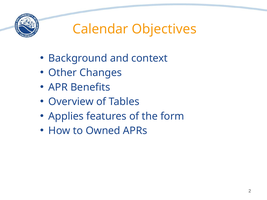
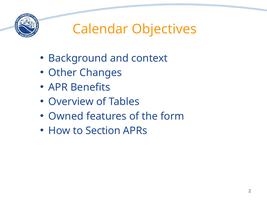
Applies: Applies -> Owned (66, 116)
Owned: Owned -> Section (103, 131)
